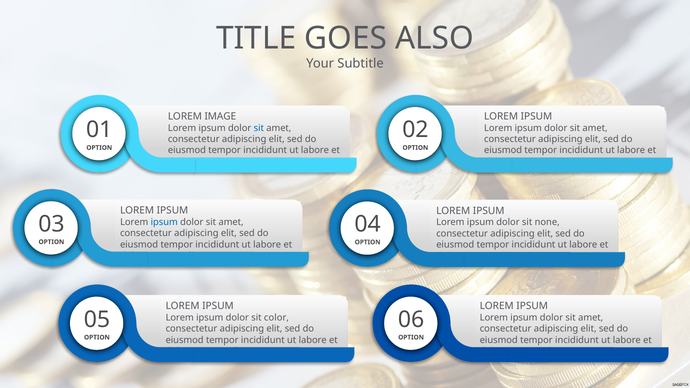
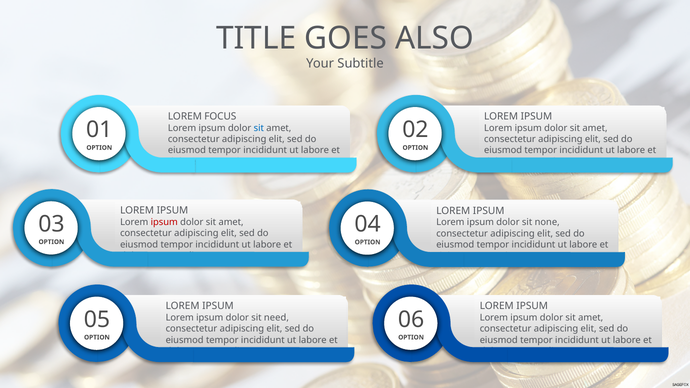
IMAGE: IMAGE -> FOCUS (220, 116)
ipsum colour: blue -> red (164, 222)
color: color -> need (276, 318)
